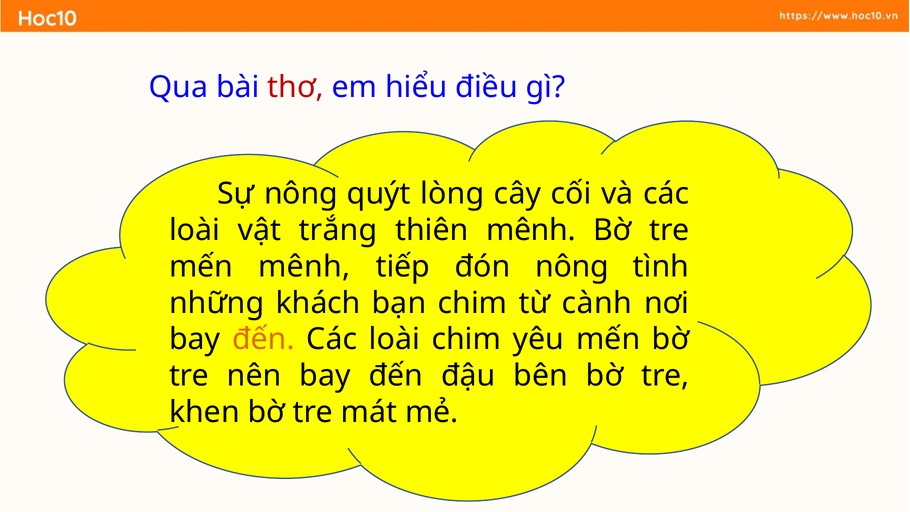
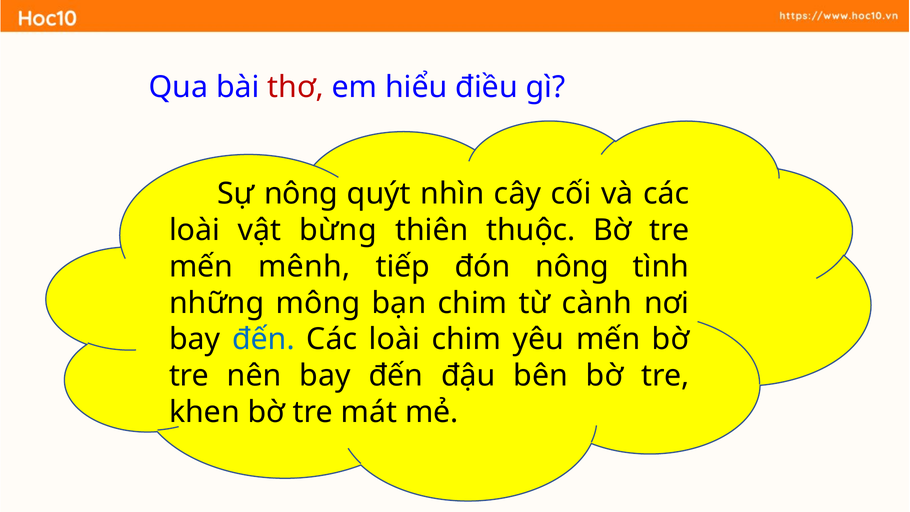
lòng: lòng -> nhìn (452, 194)
trắng: trắng -> bừng (338, 230)
thiên mênh: mênh -> thuộc (531, 230)
khách: khách -> mông (318, 303)
đến colour: orange -> blue (263, 339)
